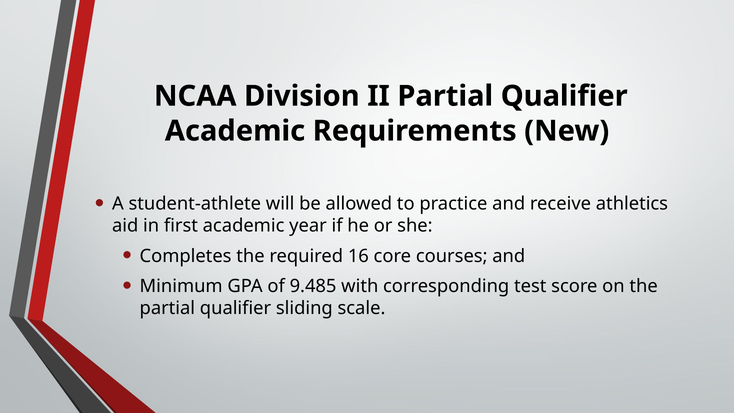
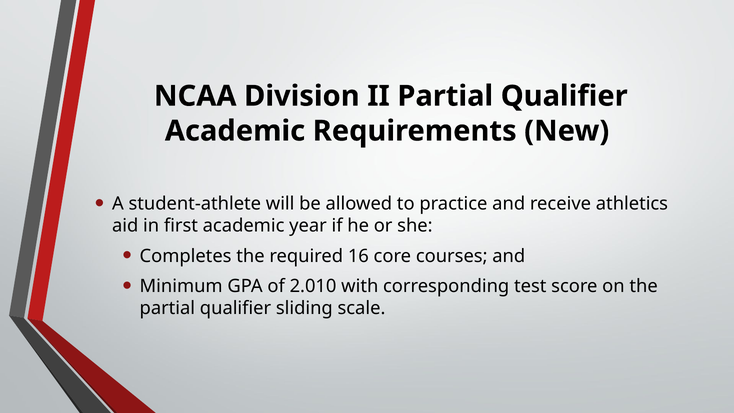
9.485: 9.485 -> 2.010 (313, 286)
